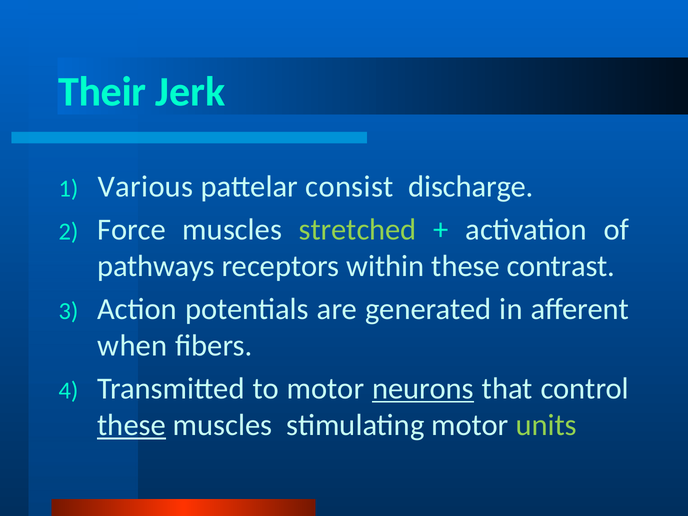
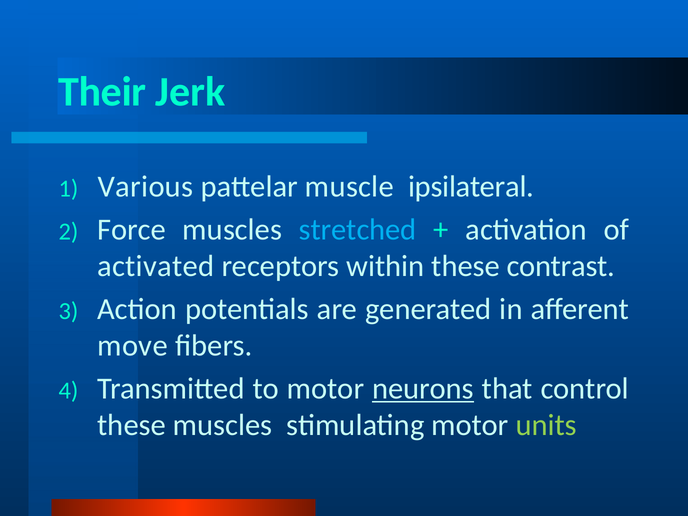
consist: consist -> muscle (349, 187)
discharge: discharge -> ipsilateral (471, 187)
stretched colour: light green -> light blue (358, 230)
pathways: pathways -> activated (156, 266)
when: when -> move (133, 346)
these underline: present -> none (132, 425)
